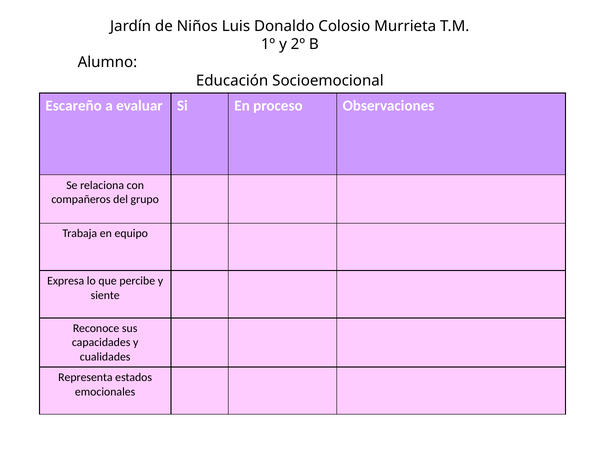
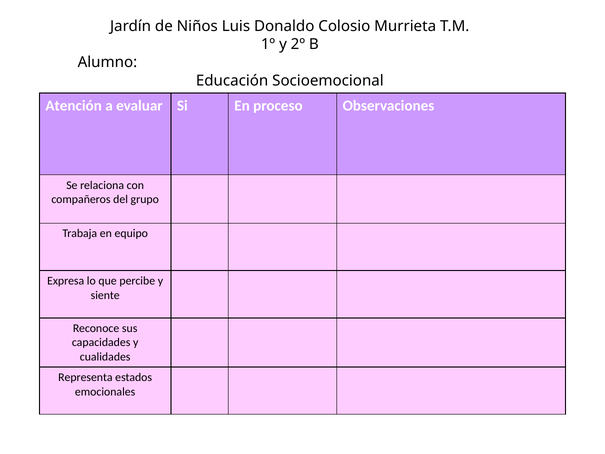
Escareño: Escareño -> Atención (74, 105)
